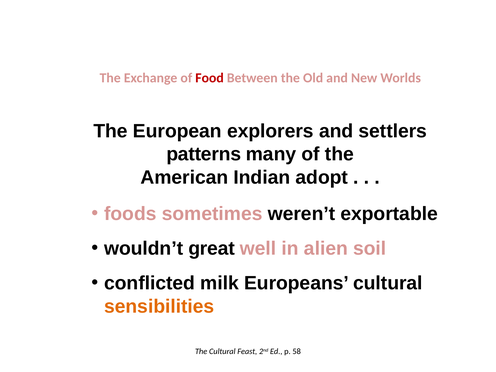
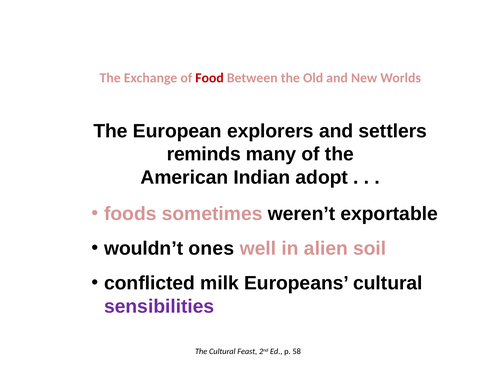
patterns: patterns -> reminds (204, 154)
great: great -> ones (211, 248)
sensibilities colour: orange -> purple (159, 306)
